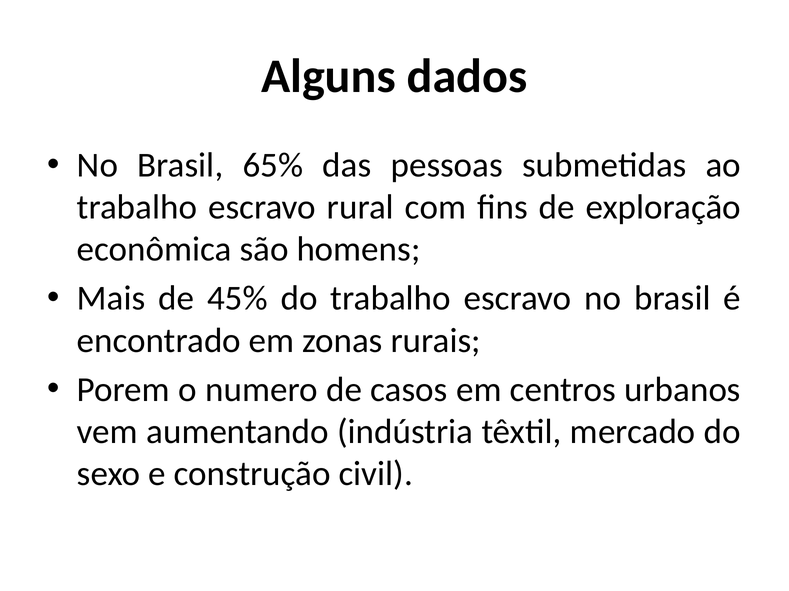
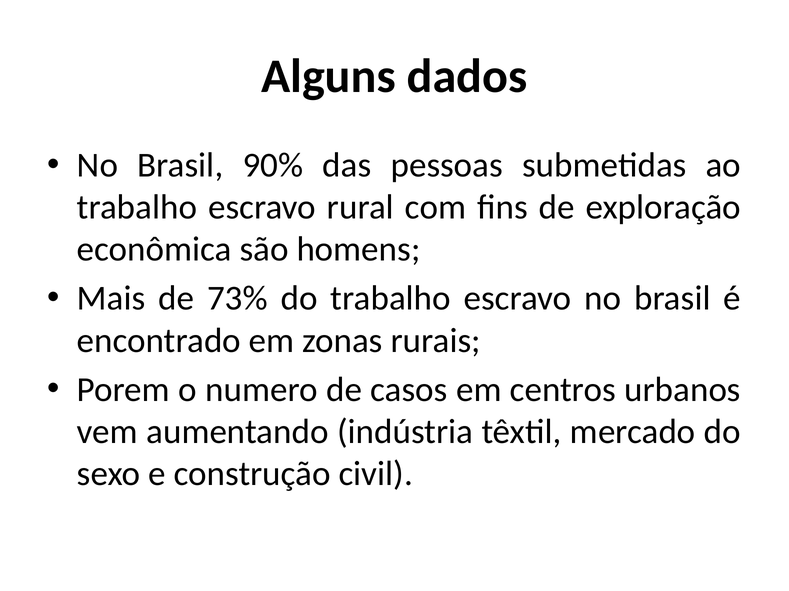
65%: 65% -> 90% (273, 166)
45%: 45% -> 73% (237, 299)
